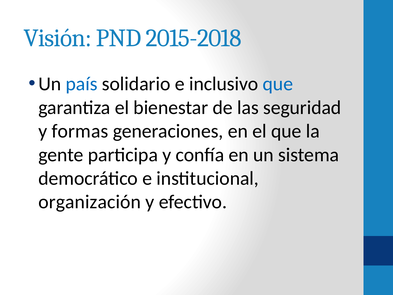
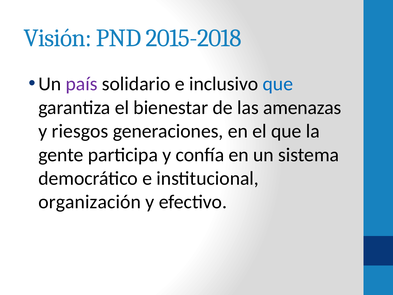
país colour: blue -> purple (82, 84)
seguridad: seguridad -> amenazas (302, 107)
formas: formas -> riesgos (80, 131)
